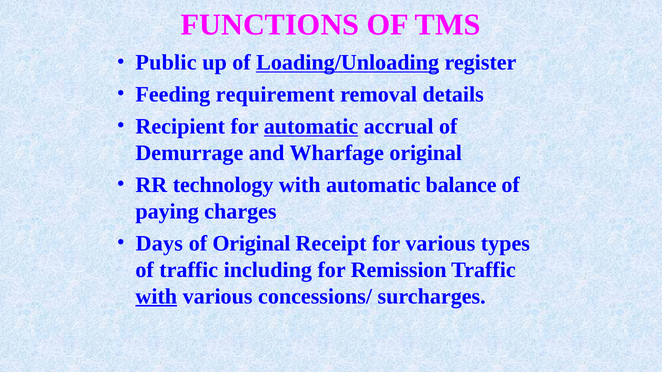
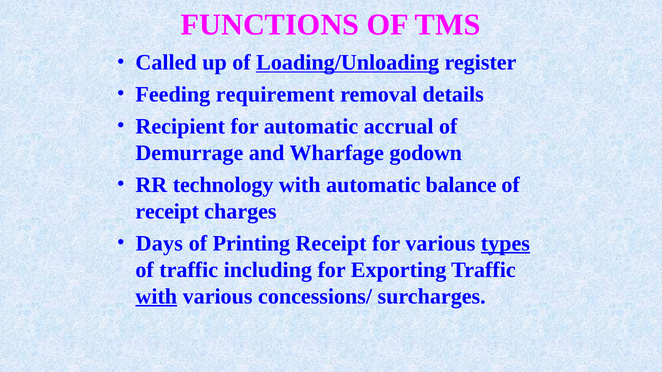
Public: Public -> Called (166, 63)
automatic underline: present -> none (311, 127)
Wharfage original: original -> godown (426, 153)
paying: paying -> receipt (167, 212)
of Original: Original -> Printing (251, 244)
types underline: none -> present (505, 244)
Remission: Remission -> Exporting (399, 270)
